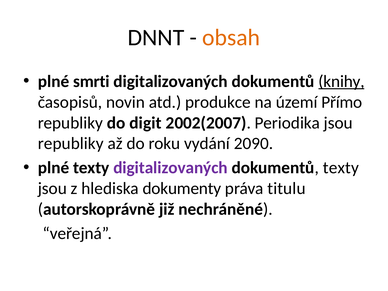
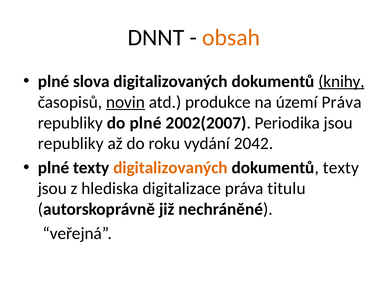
smrti: smrti -> slova (91, 81)
novin underline: none -> present (126, 102)
území Přímo: Přímo -> Práva (342, 102)
do digit: digit -> plné (146, 123)
2090: 2090 -> 2042 (253, 144)
digitalizovaných colour: purple -> orange (171, 168)
dokumenty: dokumenty -> digitalizace (182, 188)
